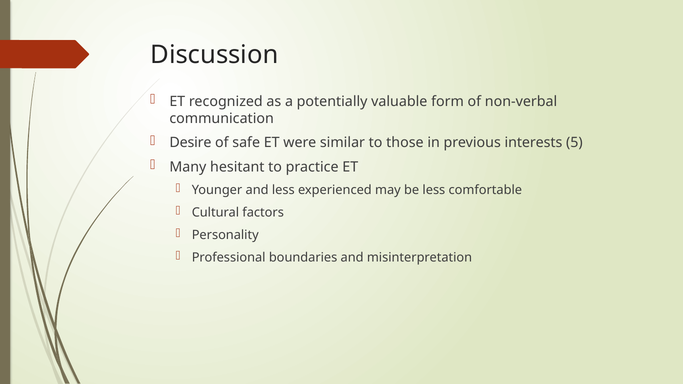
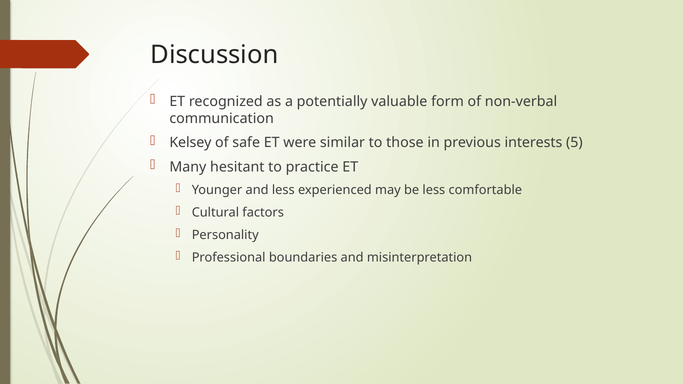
Desire: Desire -> Kelsey (190, 143)
